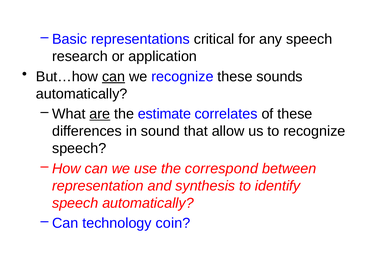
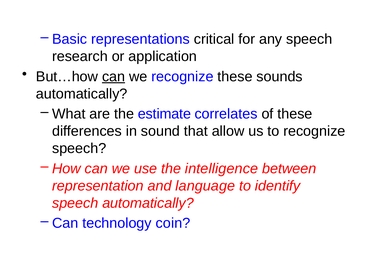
are underline: present -> none (100, 114)
correspond: correspond -> intelligence (222, 168)
synthesis: synthesis -> language (205, 186)
